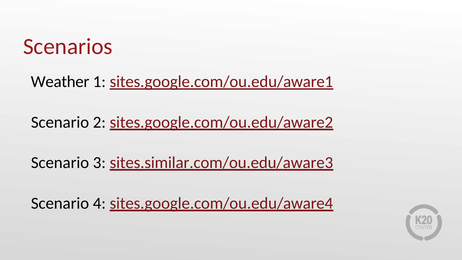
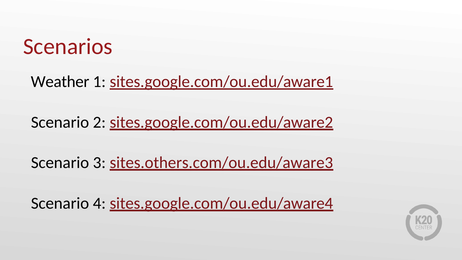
sites.similar.com/ou.edu/aware3: sites.similar.com/ou.edu/aware3 -> sites.others.com/ou.edu/aware3 (221, 163)
